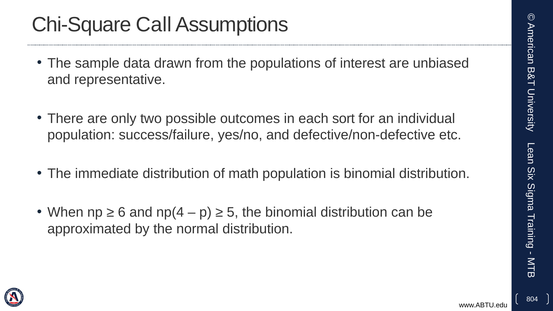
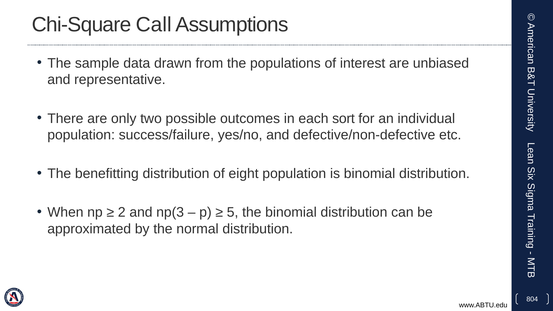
immediate: immediate -> benefitting (107, 174)
math: math -> eight (244, 174)
6: 6 -> 2 (122, 212)
np(4: np(4 -> np(3 (170, 212)
